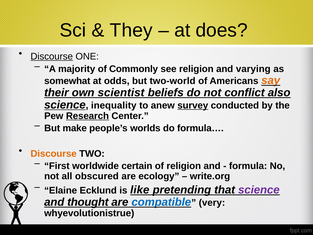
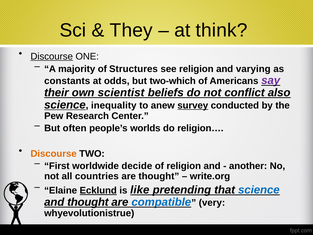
does: does -> think (222, 30)
Commonly: Commonly -> Structures (133, 69)
somewhat: somewhat -> constants (67, 81)
two-world: two-world -> two-which (173, 81)
say colour: orange -> purple (271, 80)
Research underline: present -> none (87, 116)
make: make -> often (75, 128)
formula…: formula… -> religion… (200, 128)
certain: certain -> decide (137, 166)
formula: formula -> another (248, 166)
obscured: obscured -> countries (97, 176)
are ecology: ecology -> thought (159, 176)
Ecklund underline: none -> present (98, 190)
science colour: purple -> blue (259, 190)
